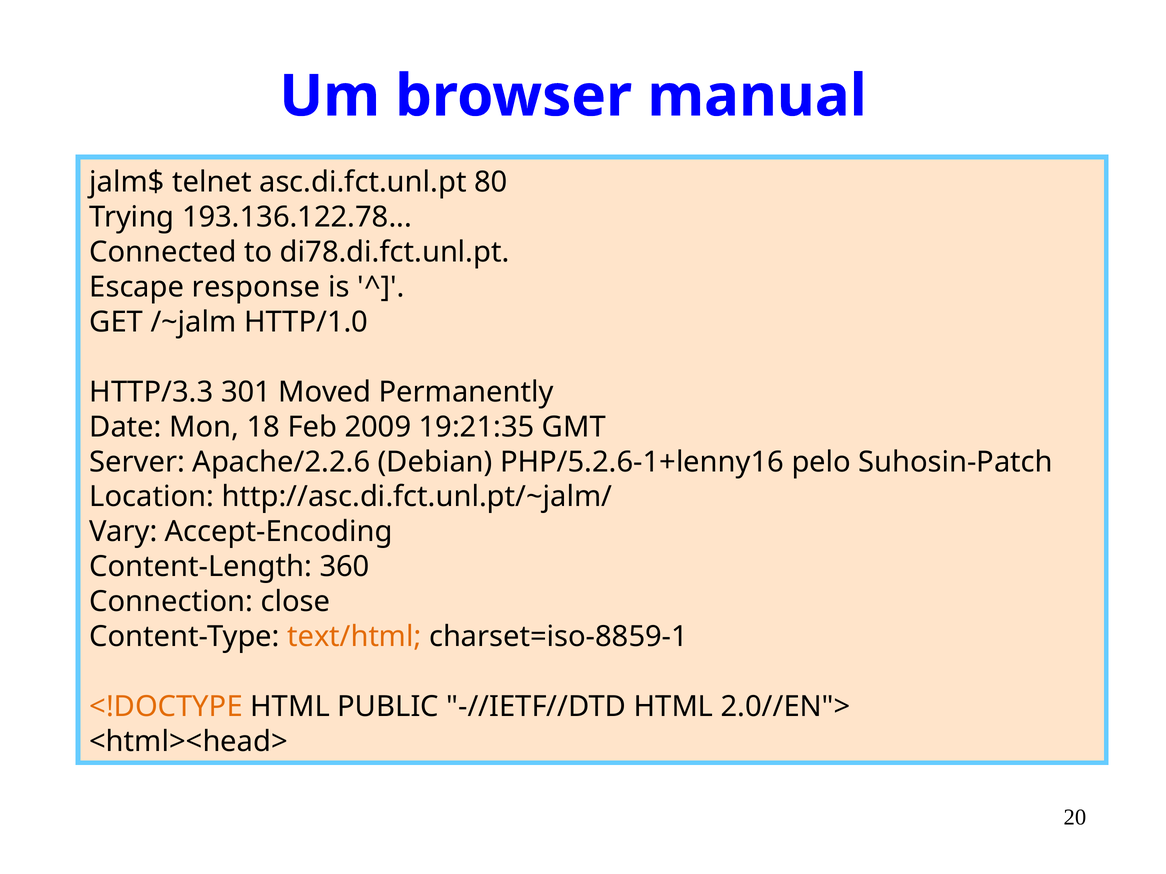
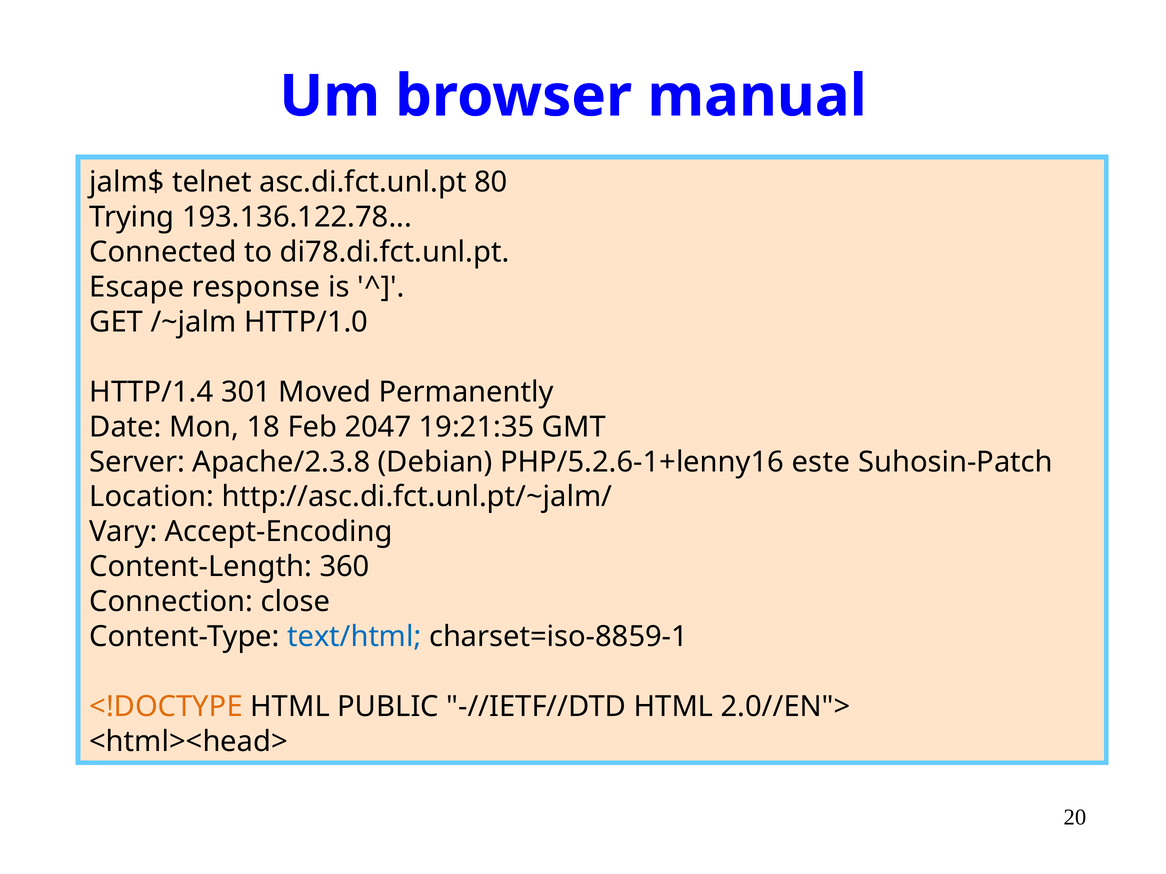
HTTP/3.3: HTTP/3.3 -> HTTP/1.4 (151, 392)
2009: 2009 -> 2047 (378, 427)
Apache/2.2.6: Apache/2.2.6 -> Apache/2.3.8 (281, 462)
pelo: pelo -> este (821, 462)
text/html colour: orange -> blue (354, 637)
